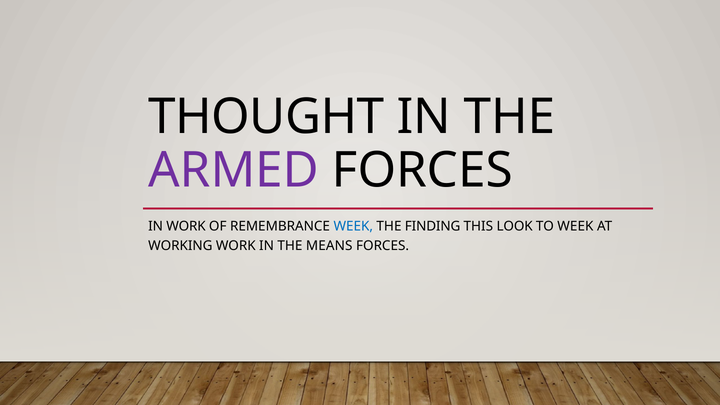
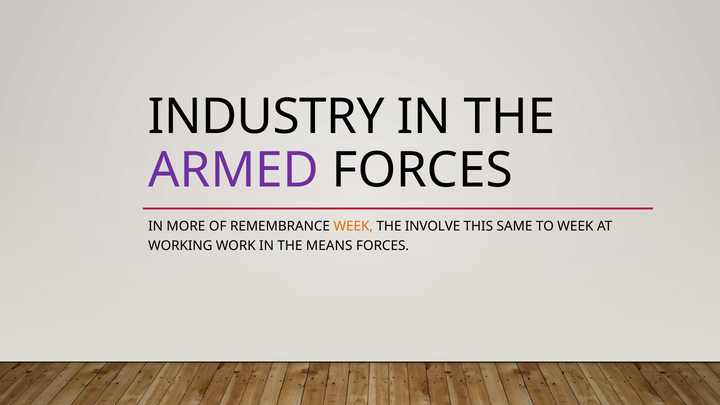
THOUGHT: THOUGHT -> INDUSTRY (266, 117)
IN WORK: WORK -> MORE (186, 226)
WEEK colour: blue -> orange (353, 226)
FINDING: FINDING -> INVOLVE (433, 226)
LOOK: LOOK -> SAME (515, 226)
